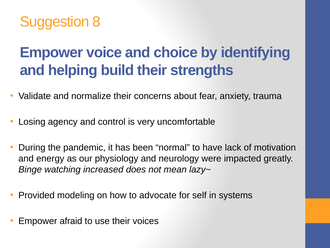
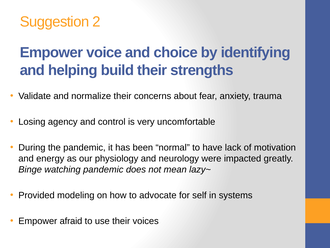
8: 8 -> 2 (96, 22)
watching increased: increased -> pandemic (103, 169)
